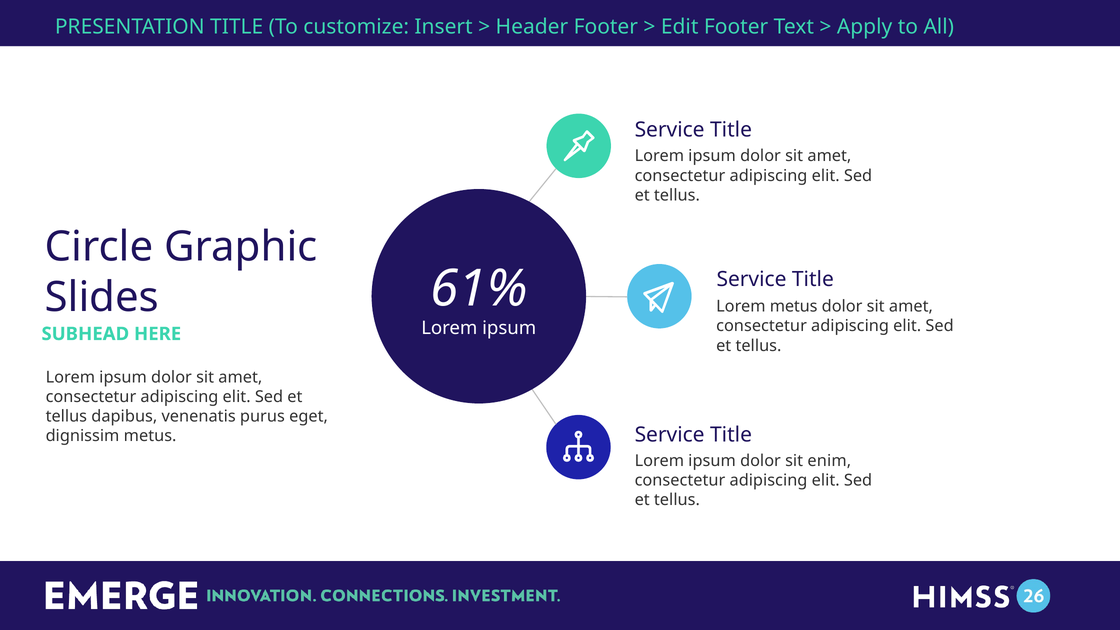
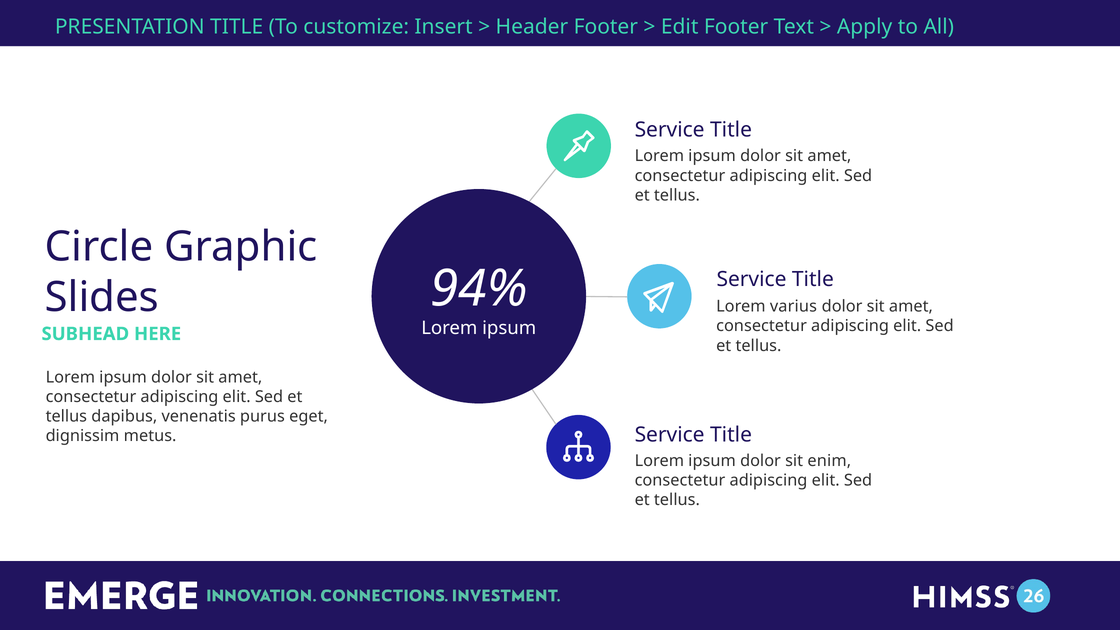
61%: 61% -> 94% (479, 289)
Lorem metus: metus -> varius (793, 306)
